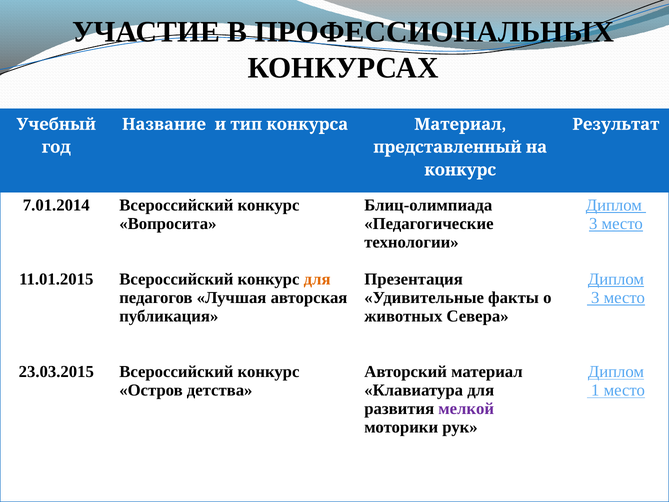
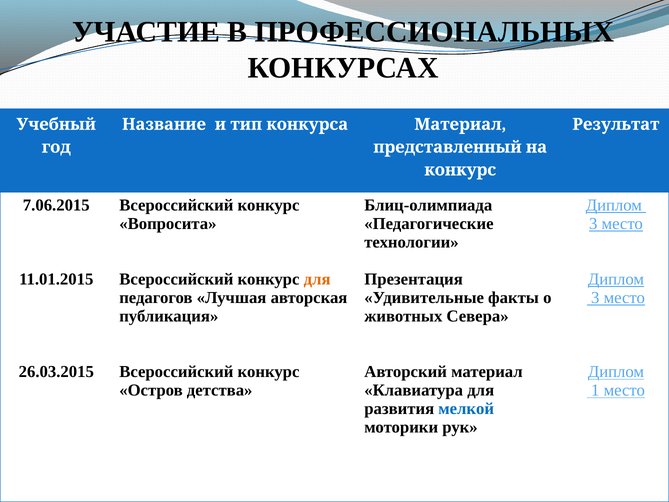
7.01.2014: 7.01.2014 -> 7.06.2015 (56, 205)
23.03.2015: 23.03.2015 -> 26.03.2015 (56, 372)
мелкой colour: purple -> blue (466, 409)
